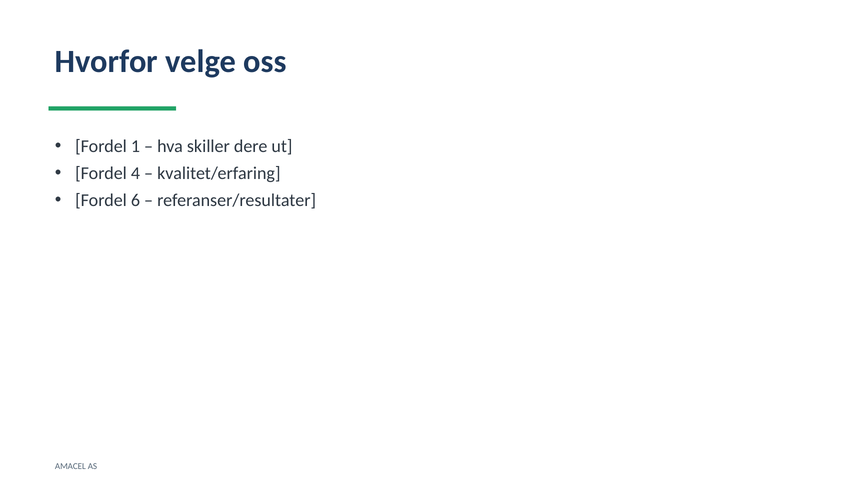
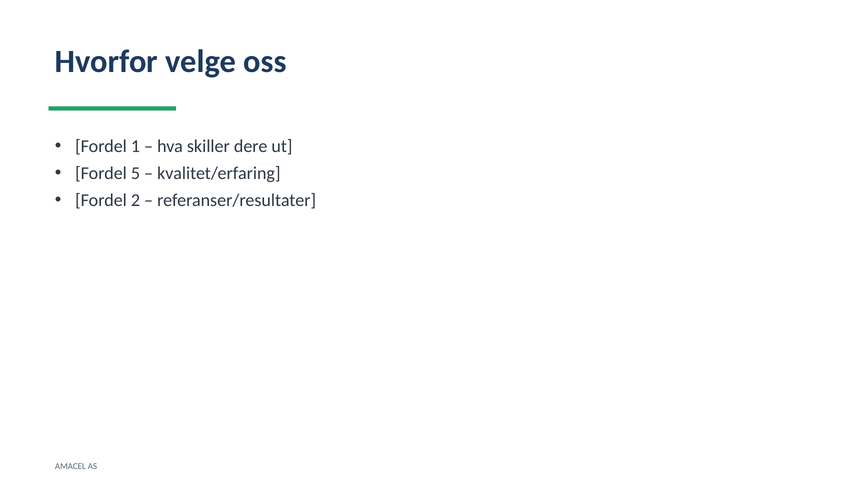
4: 4 -> 5 (135, 173)
6: 6 -> 2 (135, 200)
